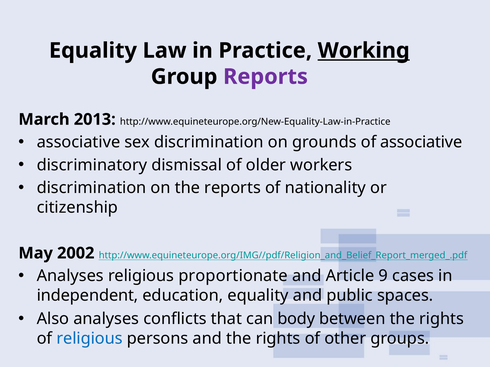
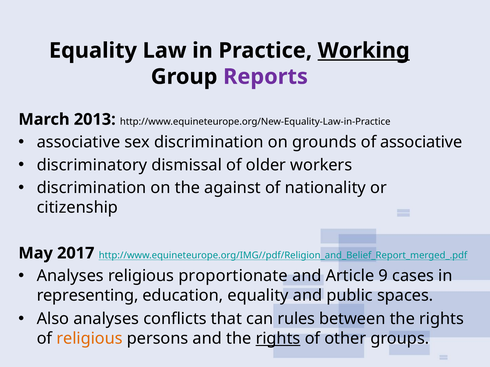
the reports: reports -> against (233, 188)
2002: 2002 -> 2017 (76, 253)
independent: independent -> representing (88, 296)
body: body -> rules (296, 319)
religious colour: blue -> orange (90, 339)
rights underline: none -> present (278, 339)
